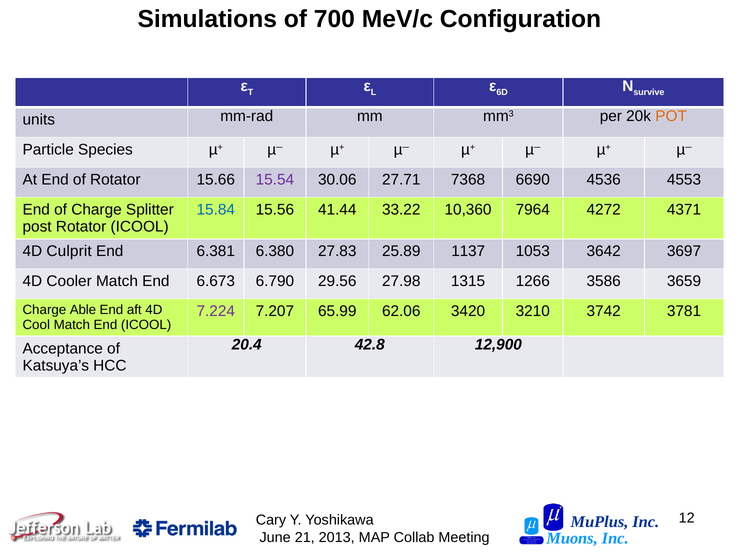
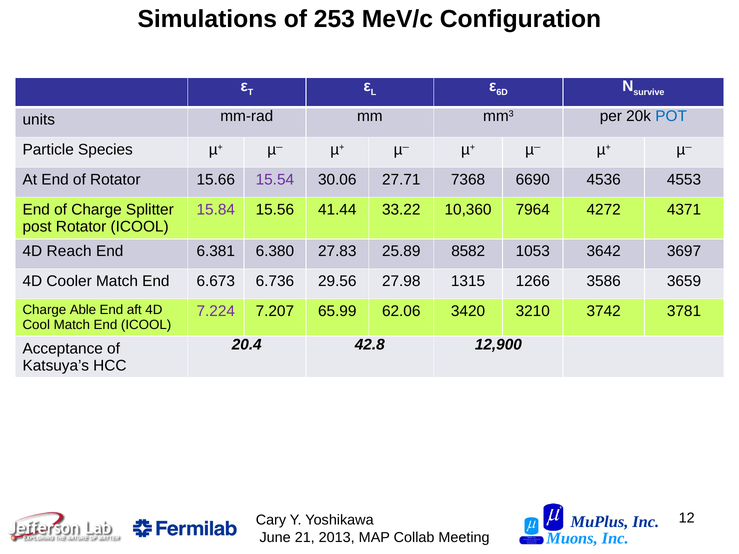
700: 700 -> 253 (334, 19)
POT colour: orange -> blue (671, 116)
15.84 colour: blue -> purple (216, 210)
Culprit: Culprit -> Reach (69, 251)
1137: 1137 -> 8582 (468, 251)
6.790: 6.790 -> 6.736 (275, 281)
